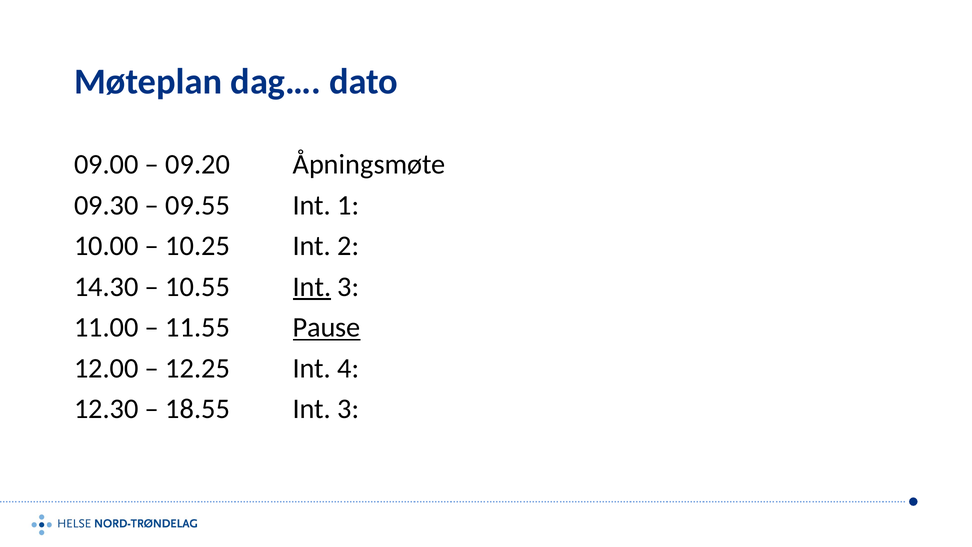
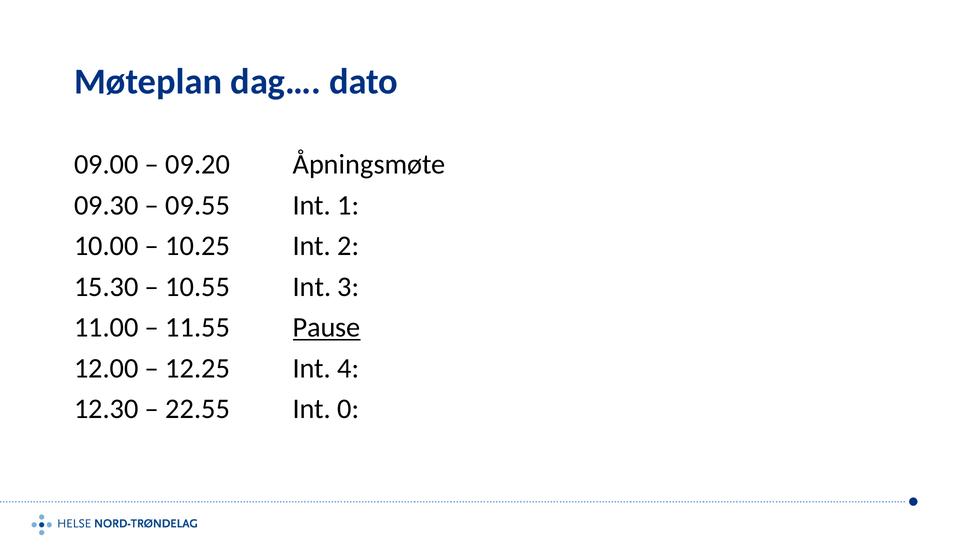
14.30: 14.30 -> 15.30 (106, 287)
Int underline: present -> none (312, 287)
18.55: 18.55 -> 22.55 (198, 409)
3: 3 -> 0 (348, 409)
